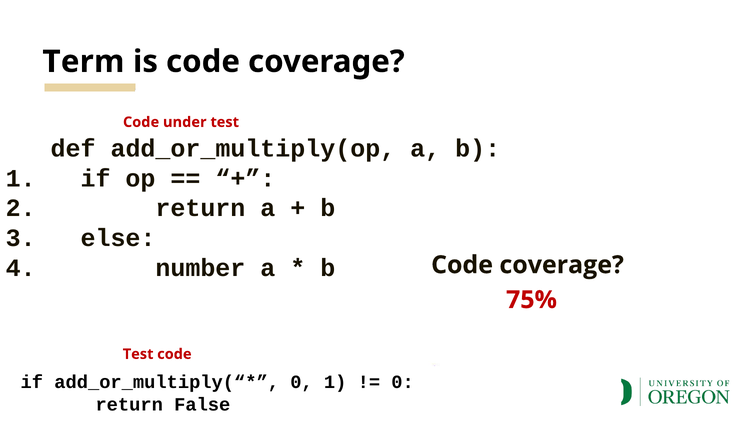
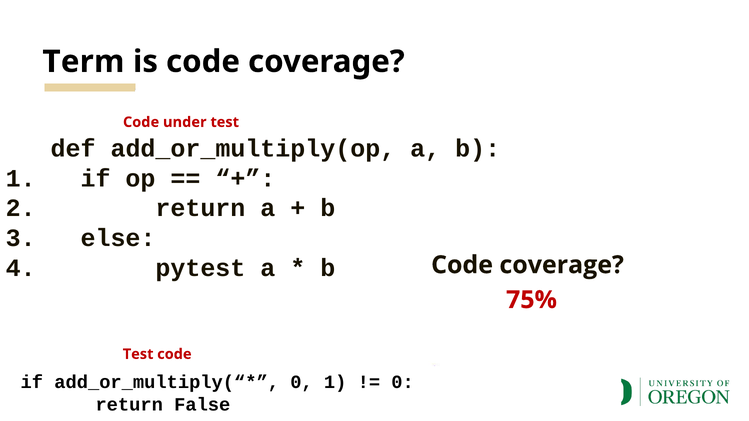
number: number -> pytest (200, 268)
